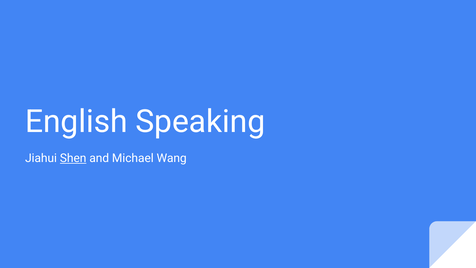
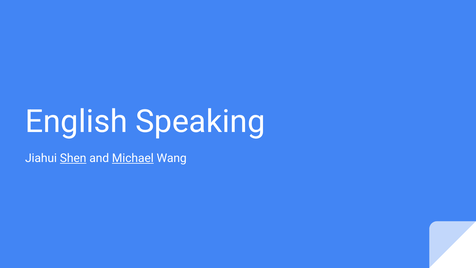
Michael underline: none -> present (133, 158)
